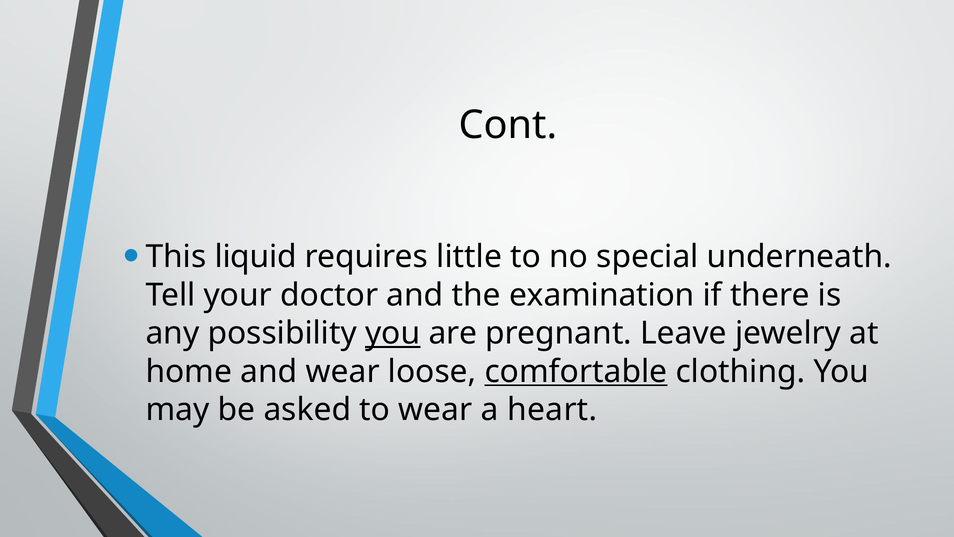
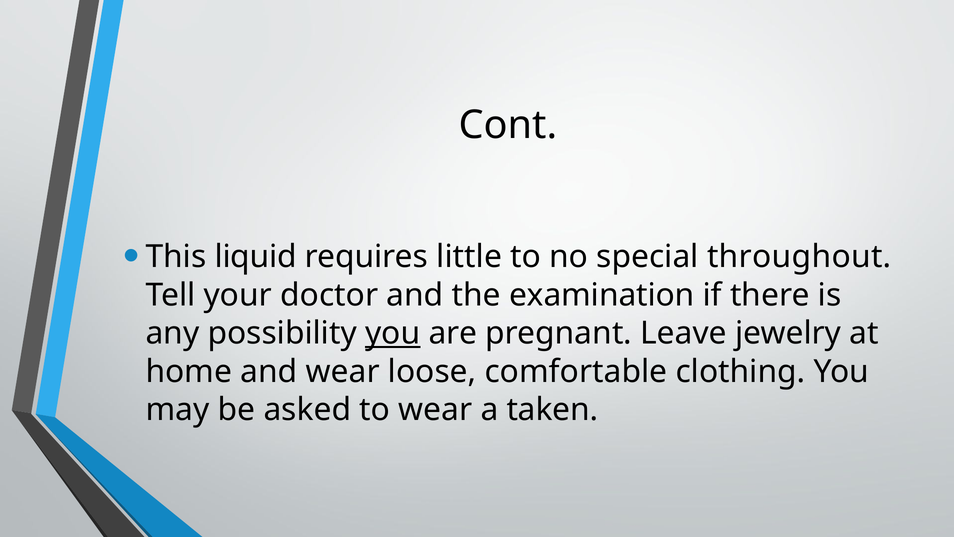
underneath: underneath -> throughout (799, 257)
comfortable underline: present -> none (576, 371)
heart: heart -> taken (552, 410)
